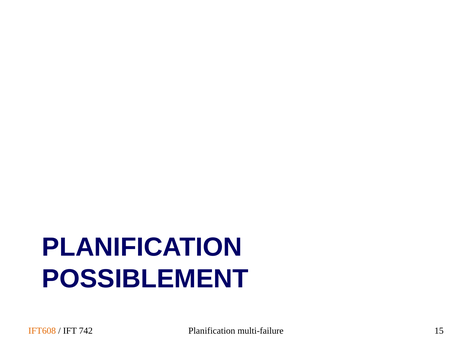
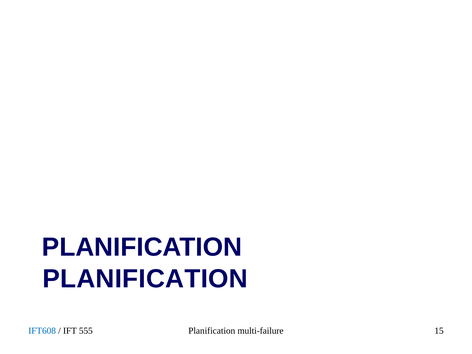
POSSIBLEMENT: POSSIBLEMENT -> PLANIFICATION (145, 279)
IFT608 colour: orange -> blue (42, 331)
742: 742 -> 555 (86, 331)
